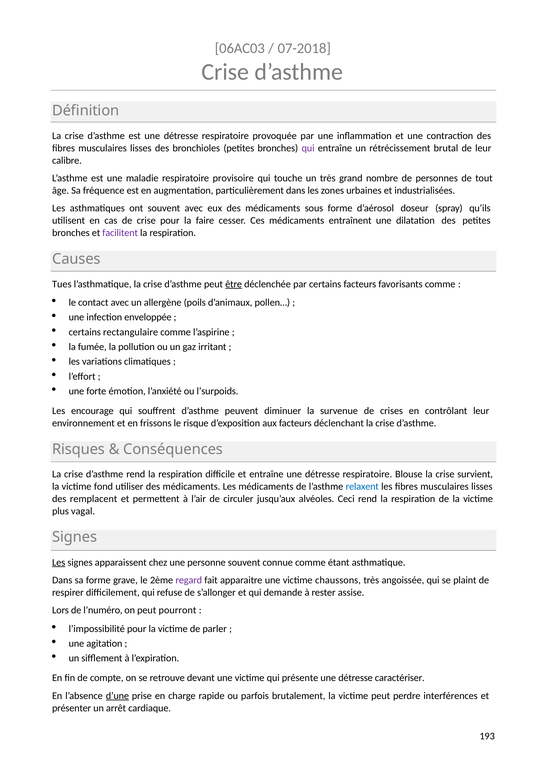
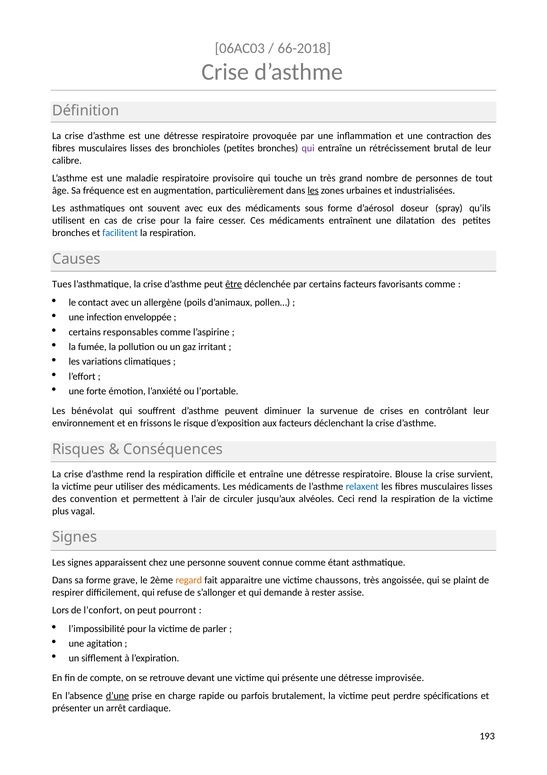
07-2018: 07-2018 -> 66-2018 (304, 48)
les underline: none -> present (313, 190)
facilitent colour: purple -> blue (120, 232)
rectangulaire: rectangulaire -> responsables (131, 332)
l’surpoids: l’surpoids -> l’portable (217, 391)
encourage: encourage -> bénévolat (92, 410)
fond: fond -> peur (103, 486)
remplacent: remplacent -> convention (94, 498)
Les underline: present -> none (59, 562)
regard colour: purple -> orange (189, 579)
l’numéro: l’numéro -> l’confort (103, 610)
caractériser: caractériser -> improvisée (400, 677)
interférences: interférences -> spécifications (451, 695)
